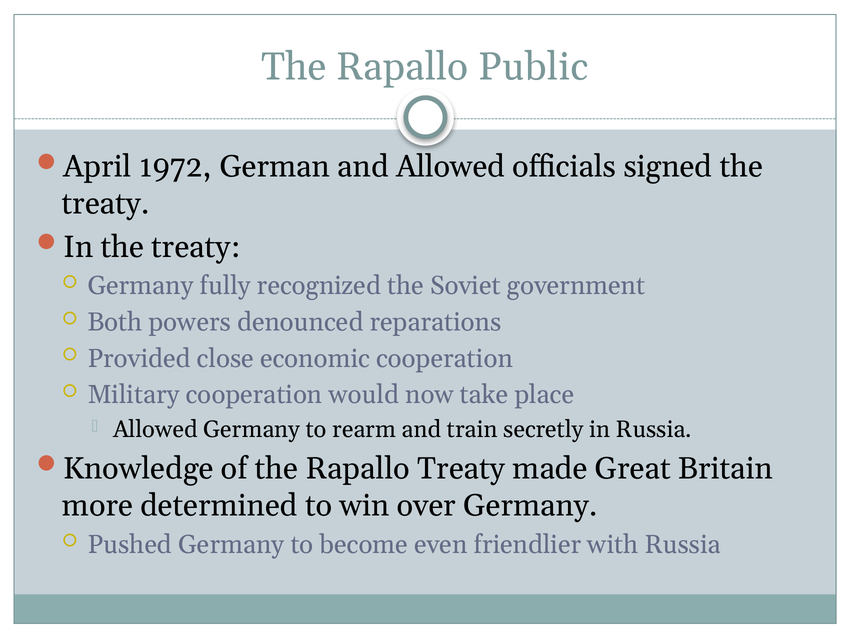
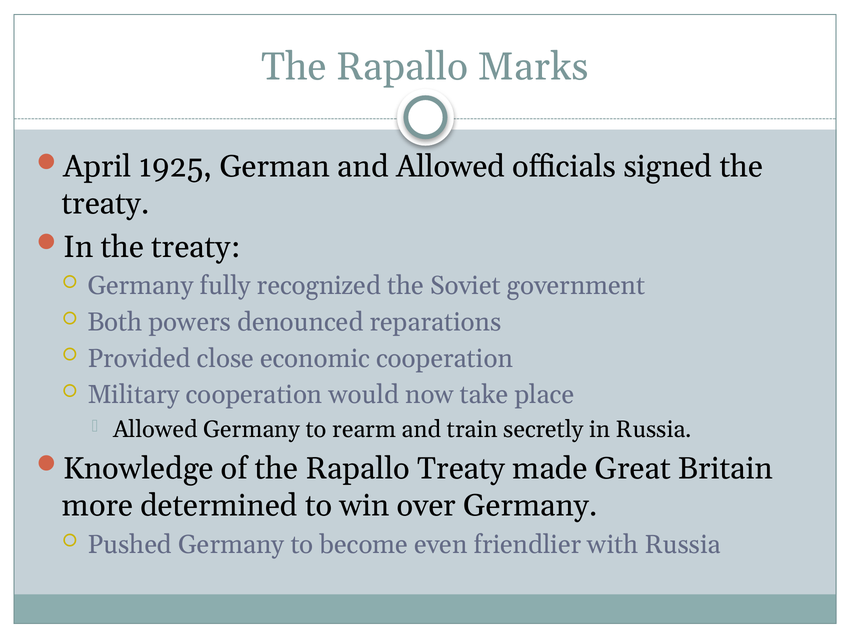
Public: Public -> Marks (533, 67)
1972: 1972 -> 1925 (175, 167)
